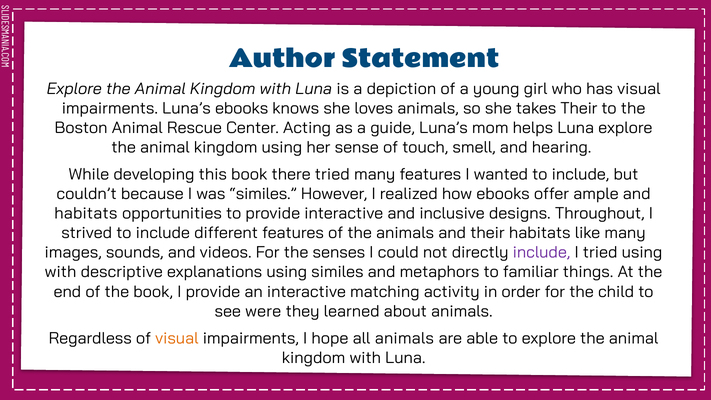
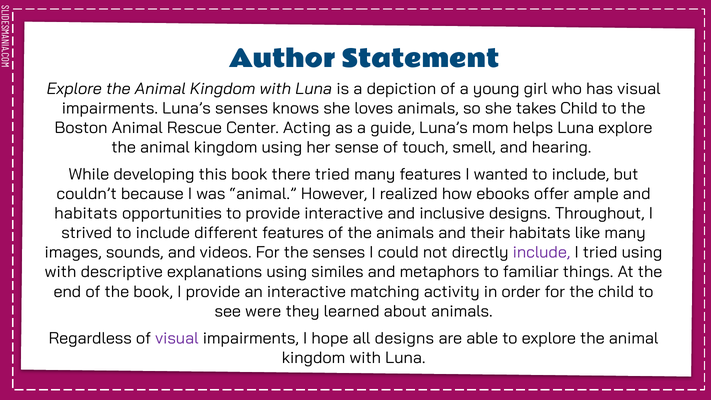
Luna’s ebooks: ebooks -> senses (242, 108)
takes Their: Their -> Child (579, 108)
was similes: similes -> animal (263, 194)
visual colour: orange -> purple (177, 338)
all animals: animals -> designs (404, 338)
